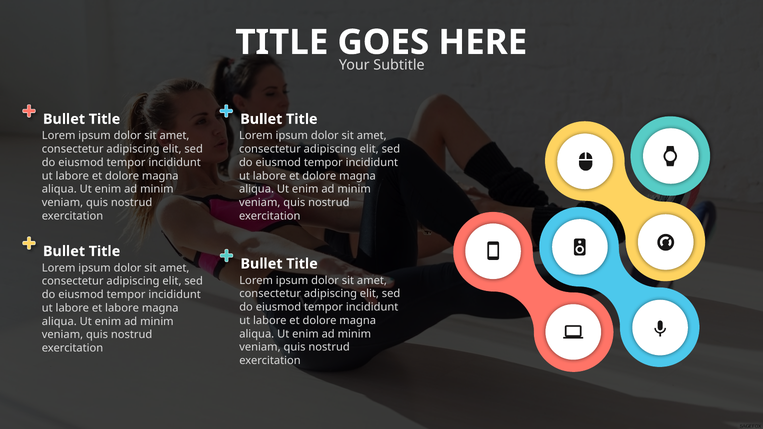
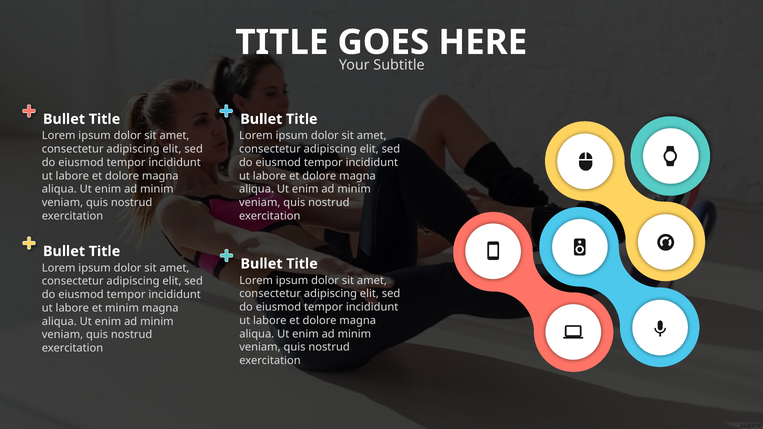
et labore: labore -> minim (122, 308)
